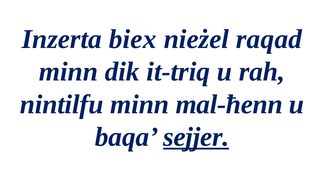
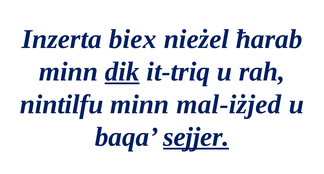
raqad: raqad -> ħarab (269, 39)
dik underline: none -> present (122, 72)
mal-ħenn: mal-ħenn -> mal-iżjed (229, 105)
